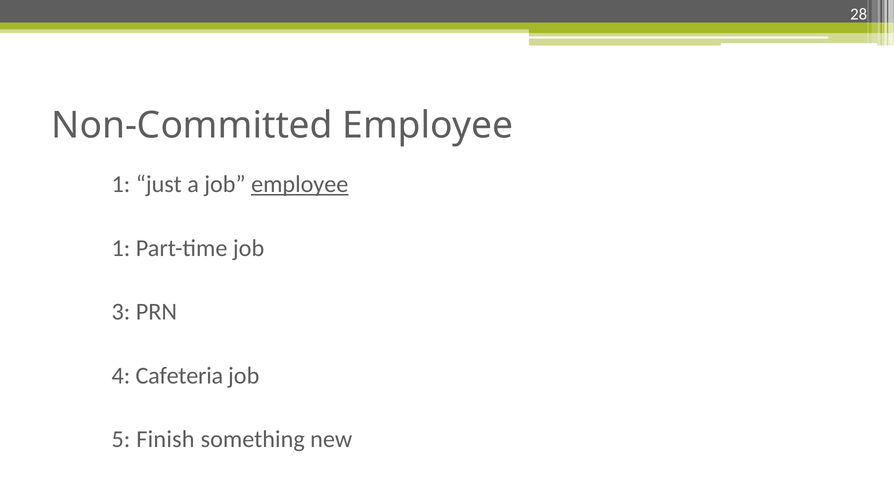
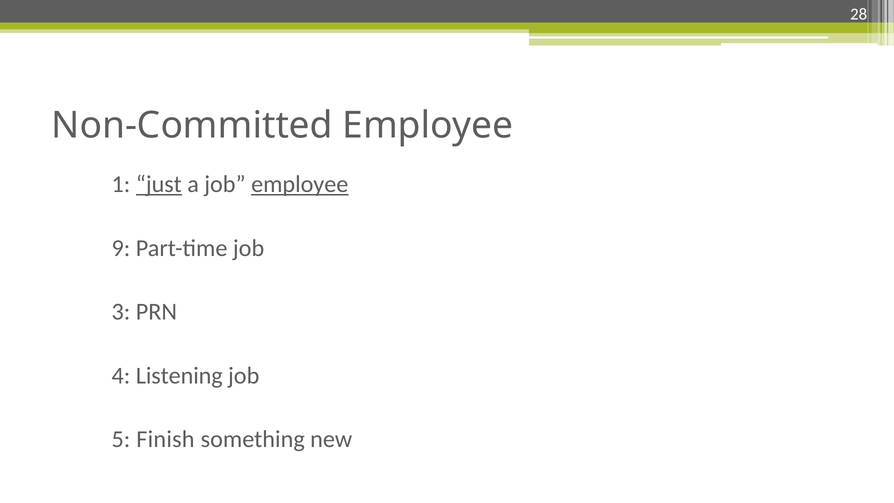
just underline: none -> present (159, 184)
1: 1 -> 9 (121, 248)
Cafeteria: Cafeteria -> Listening (179, 375)
